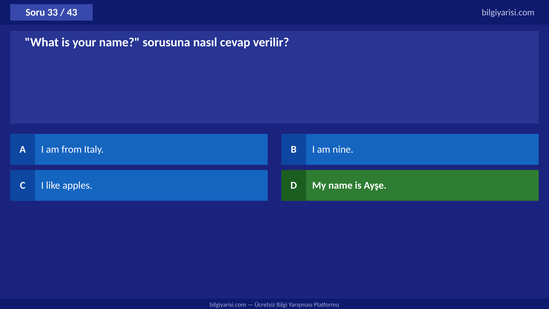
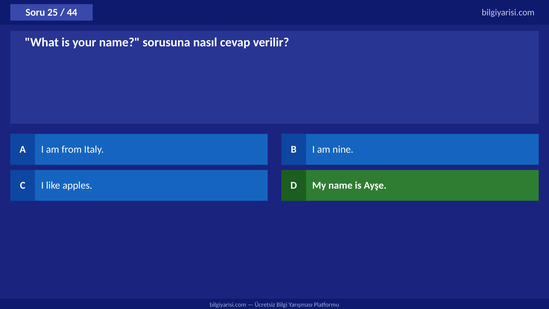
33: 33 -> 25 (53, 13)
43: 43 -> 44 (72, 13)
